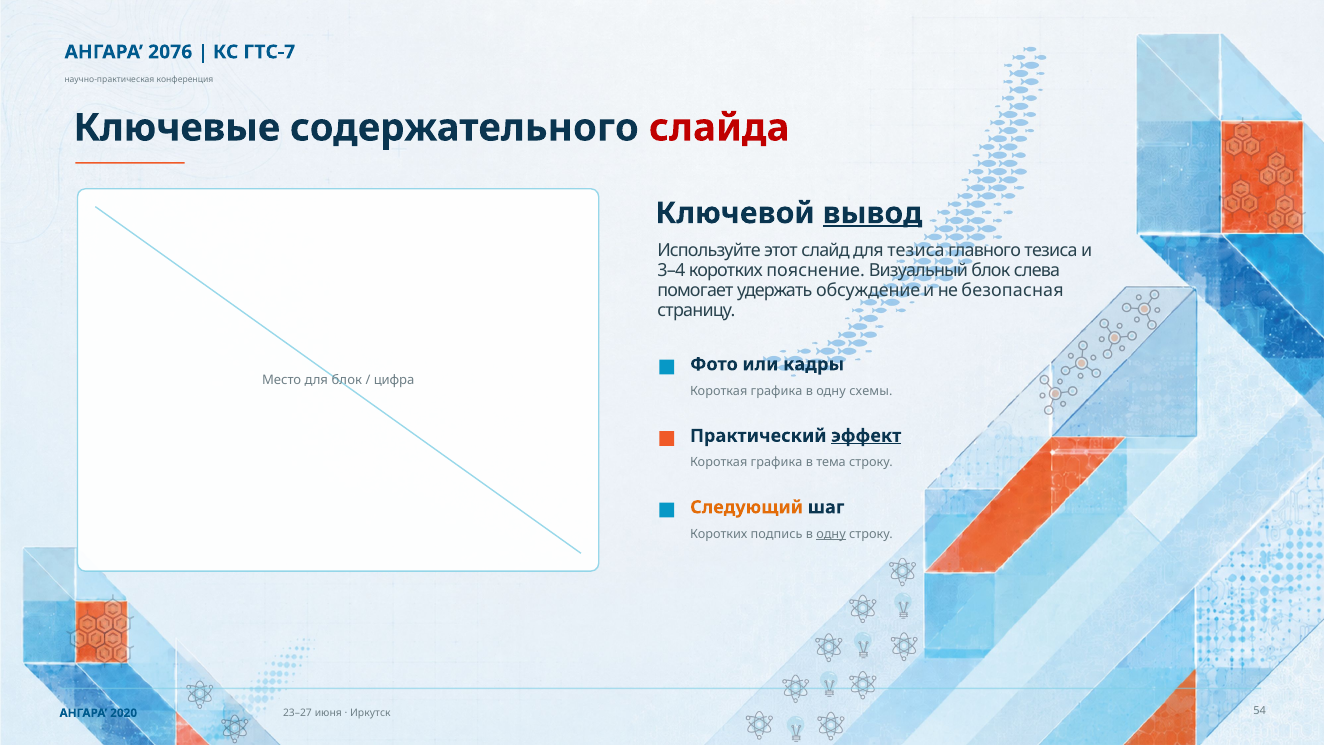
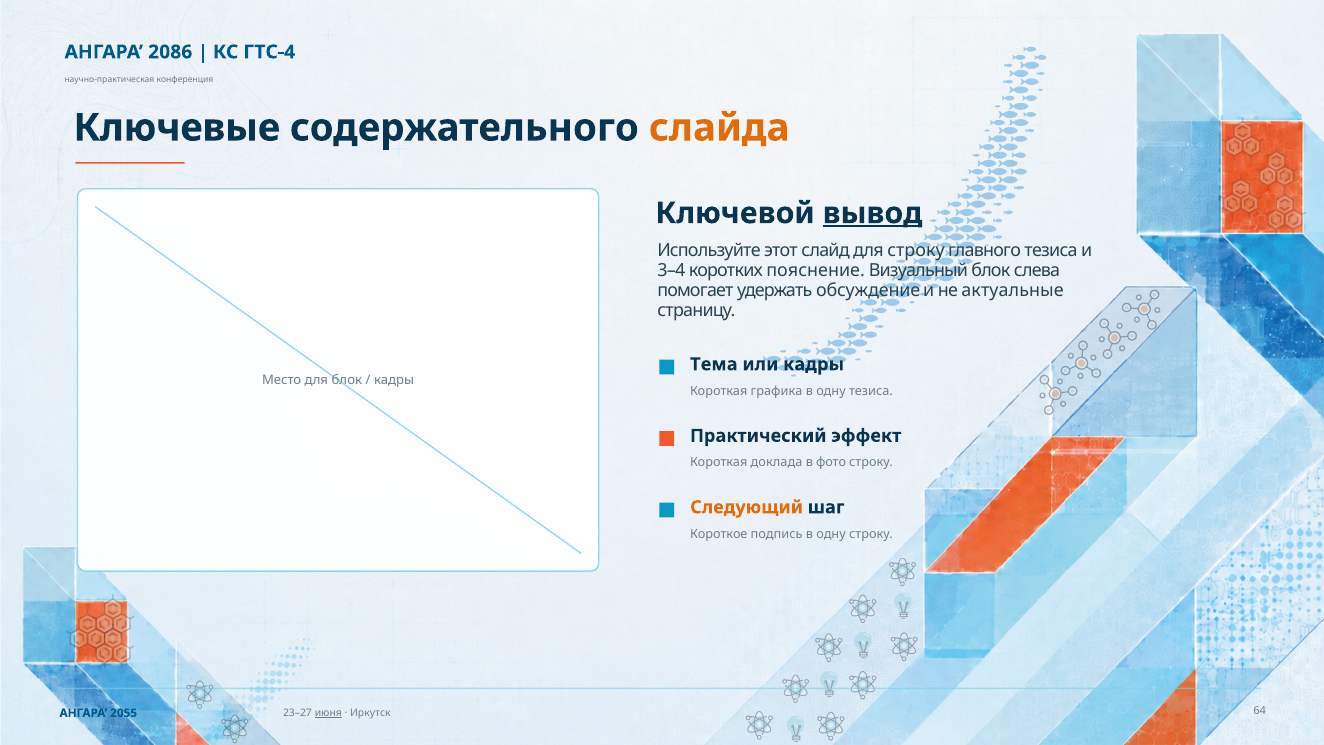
2076: 2076 -> 2086 (170, 52)
ГТС-7: ГТС-7 -> ГТС-4 (269, 52)
слайда colour: red -> orange (719, 128)
для тезиса: тезиса -> строку (916, 251)
безопасная: безопасная -> актуальные (1013, 291)
Фото: Фото -> Тема (714, 364)
цифра: цифра -> кадры (394, 380)
одну схемы: схемы -> тезиса (871, 391)
эффект underline: present -> none (866, 436)
графика: графика -> доклада (777, 463)
тема: тема -> фото (831, 463)
Коротких: Коротких -> Короткое (719, 534)
одну underline: present -> none (831, 534)
2020: 2020 -> 2055 (124, 713)
июня underline: none -> present (328, 713)
54: 54 -> 64 (1260, 711)
